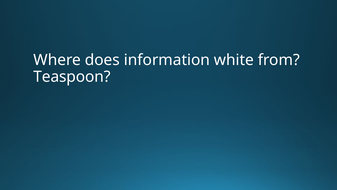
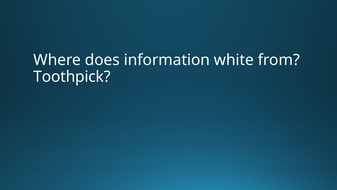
Teaspoon: Teaspoon -> Toothpick (72, 77)
